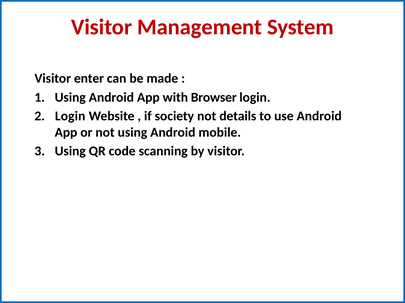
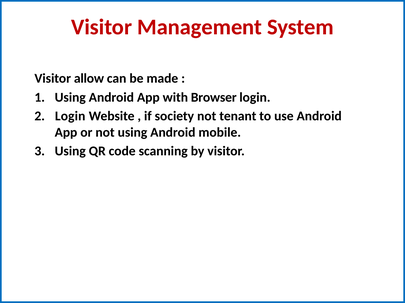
enter: enter -> allow (89, 79)
details: details -> tenant (238, 116)
